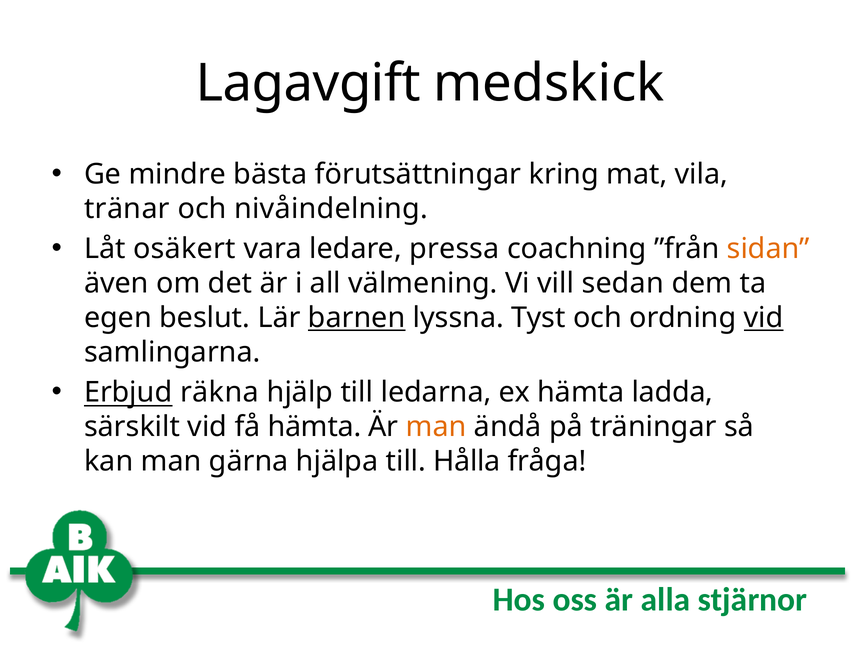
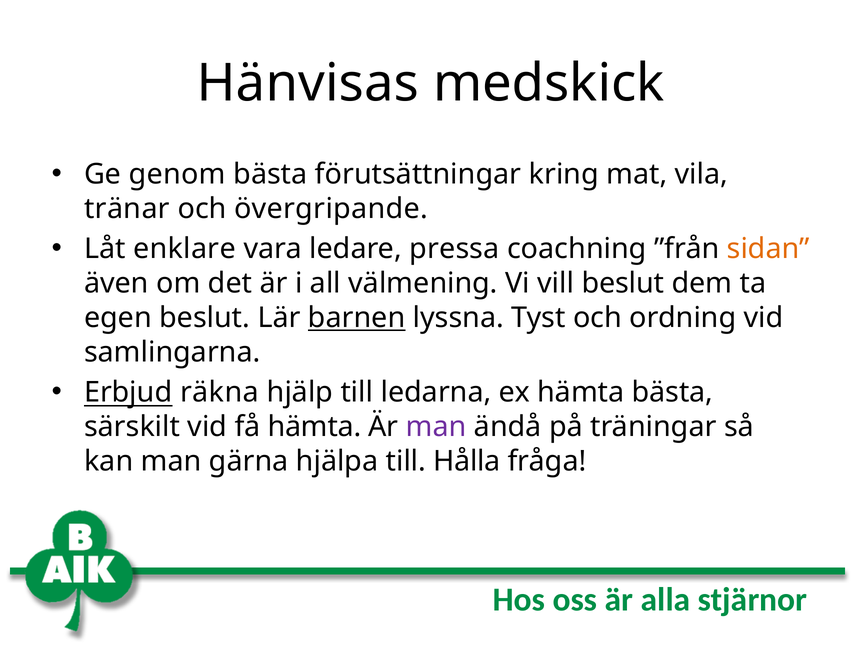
Lagavgift: Lagavgift -> Hänvisas (308, 83)
mindre: mindre -> genom (177, 174)
nivåindelning: nivåindelning -> övergripande (331, 209)
osäkert: osäkert -> enklare (184, 249)
vill sedan: sedan -> beslut (623, 284)
vid underline: present -> none (764, 318)
hämta ladda: ladda -> bästa (672, 393)
man colour: orange -> purple (436, 427)
